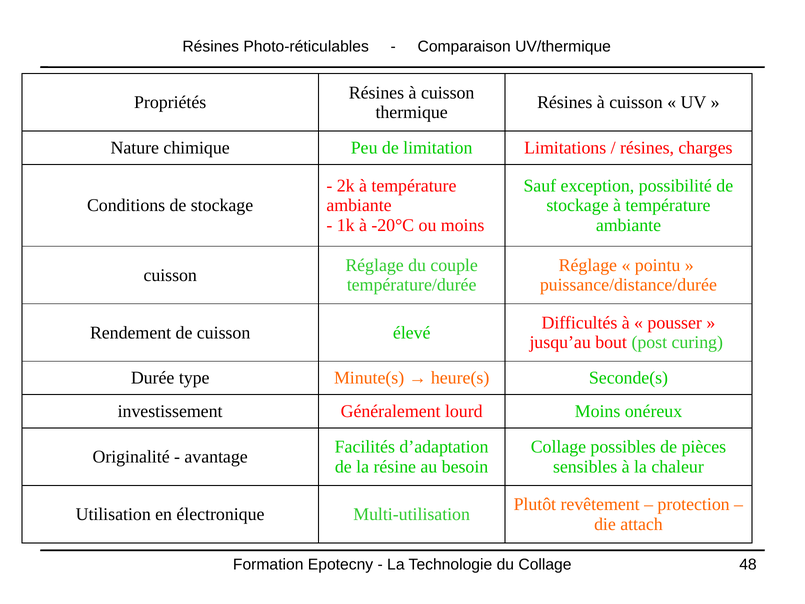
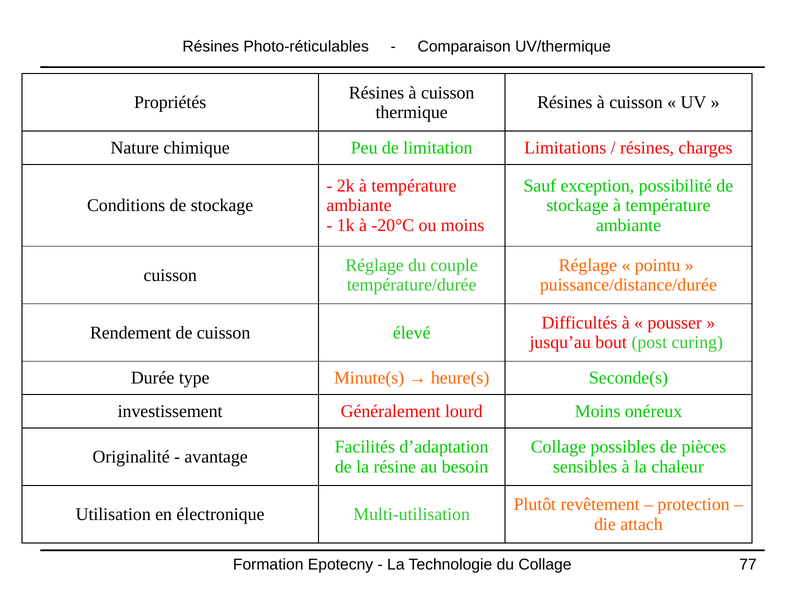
48: 48 -> 77 (748, 564)
